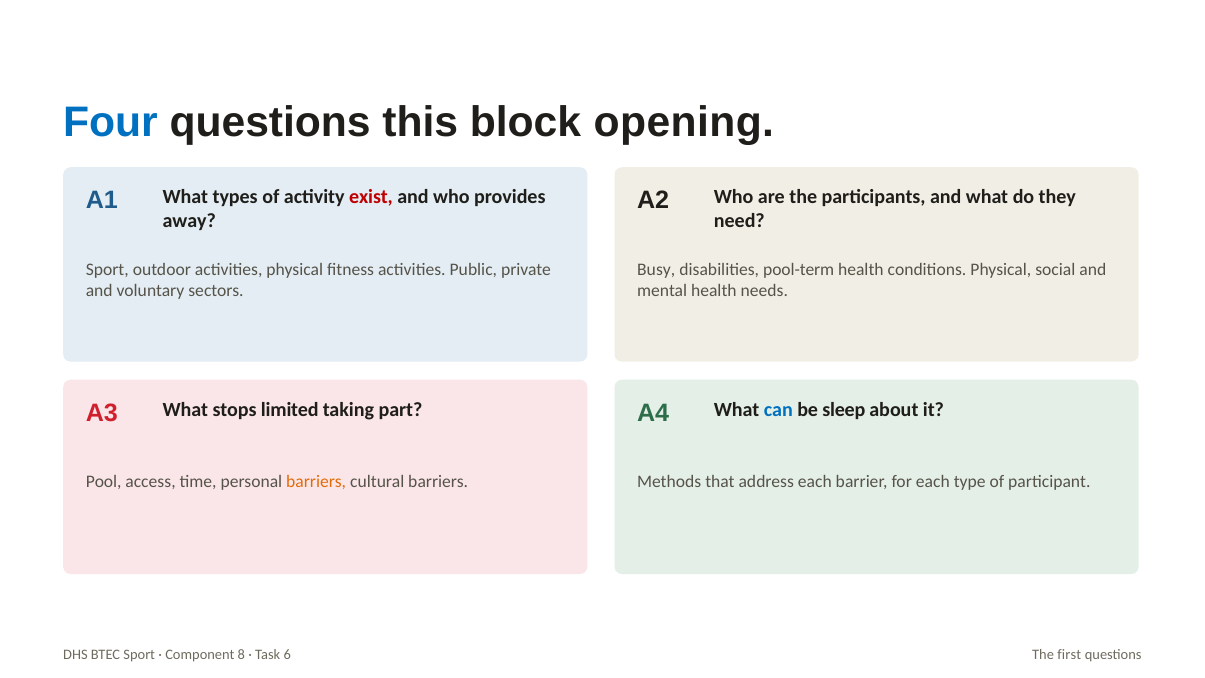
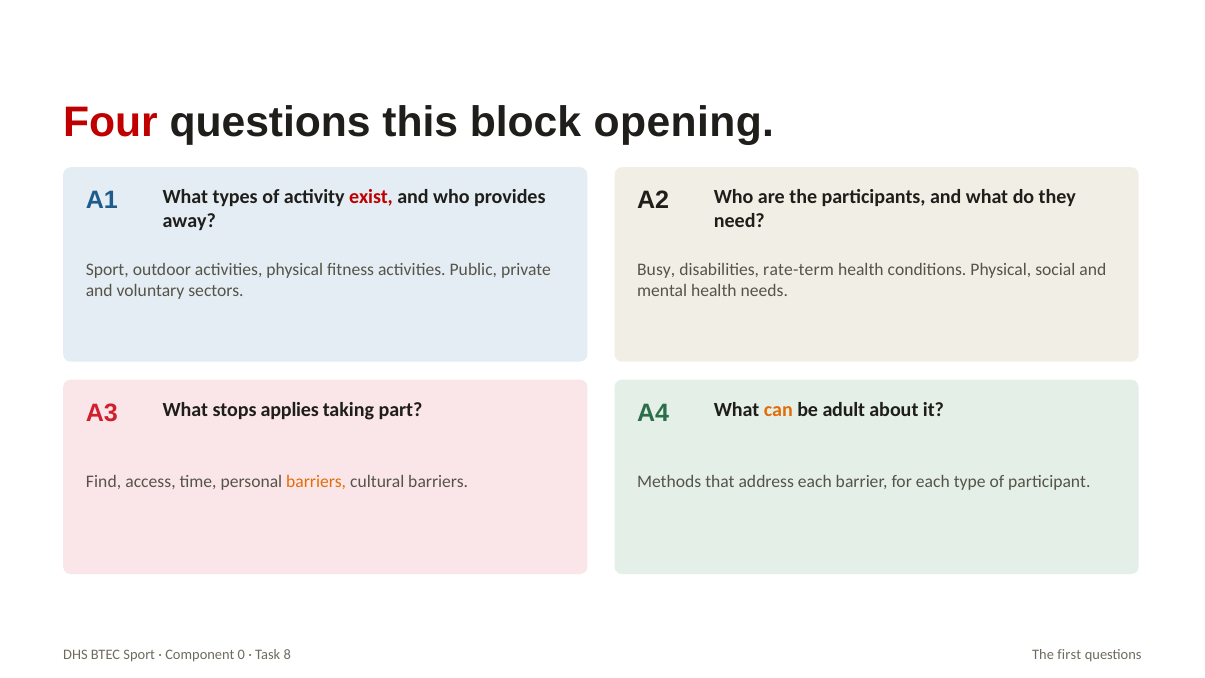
Four colour: blue -> red (111, 122)
pool-term: pool-term -> rate-term (799, 269)
limited: limited -> applies (290, 409)
can colour: blue -> orange (778, 409)
sleep: sleep -> adult (844, 409)
Pool: Pool -> Find (104, 482)
8: 8 -> 0 (241, 654)
6: 6 -> 8 (287, 654)
